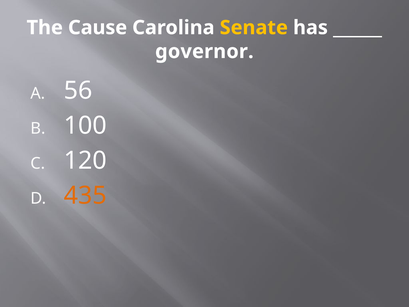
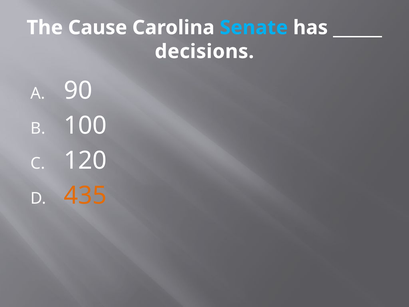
Senate colour: yellow -> light blue (254, 28)
governor: governor -> decisions (204, 51)
56: 56 -> 90 (78, 90)
